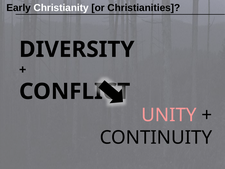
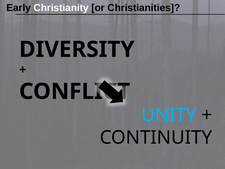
UNITY colour: pink -> light blue (169, 115)
